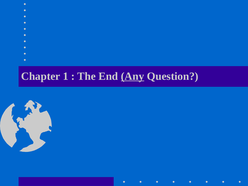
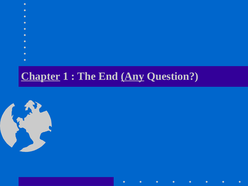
Chapter underline: none -> present (41, 76)
